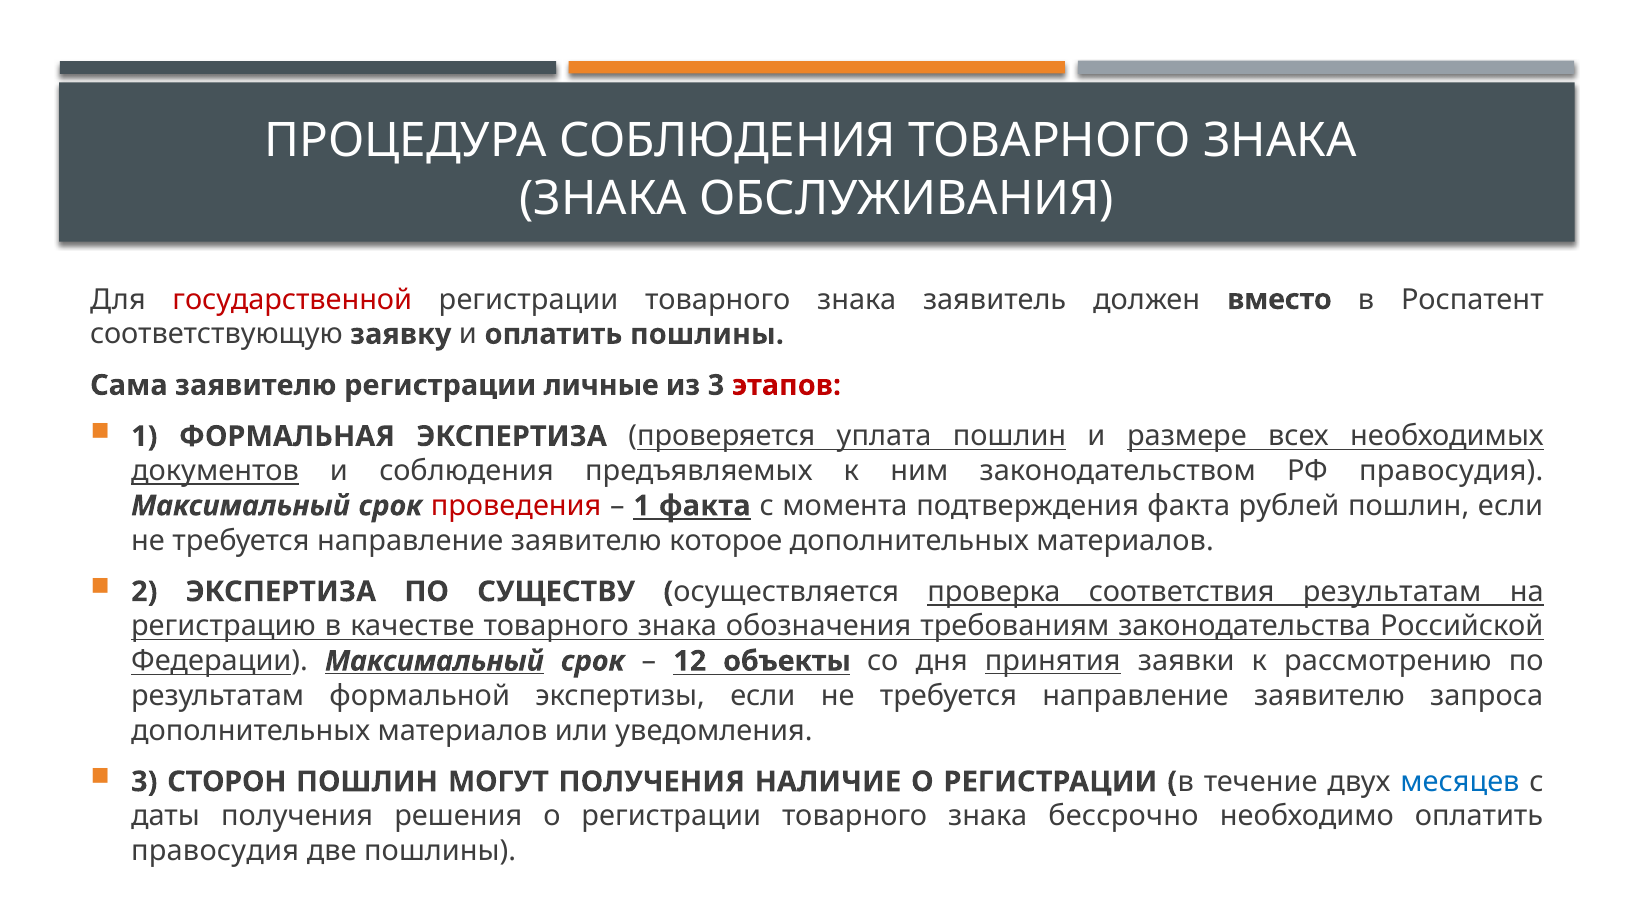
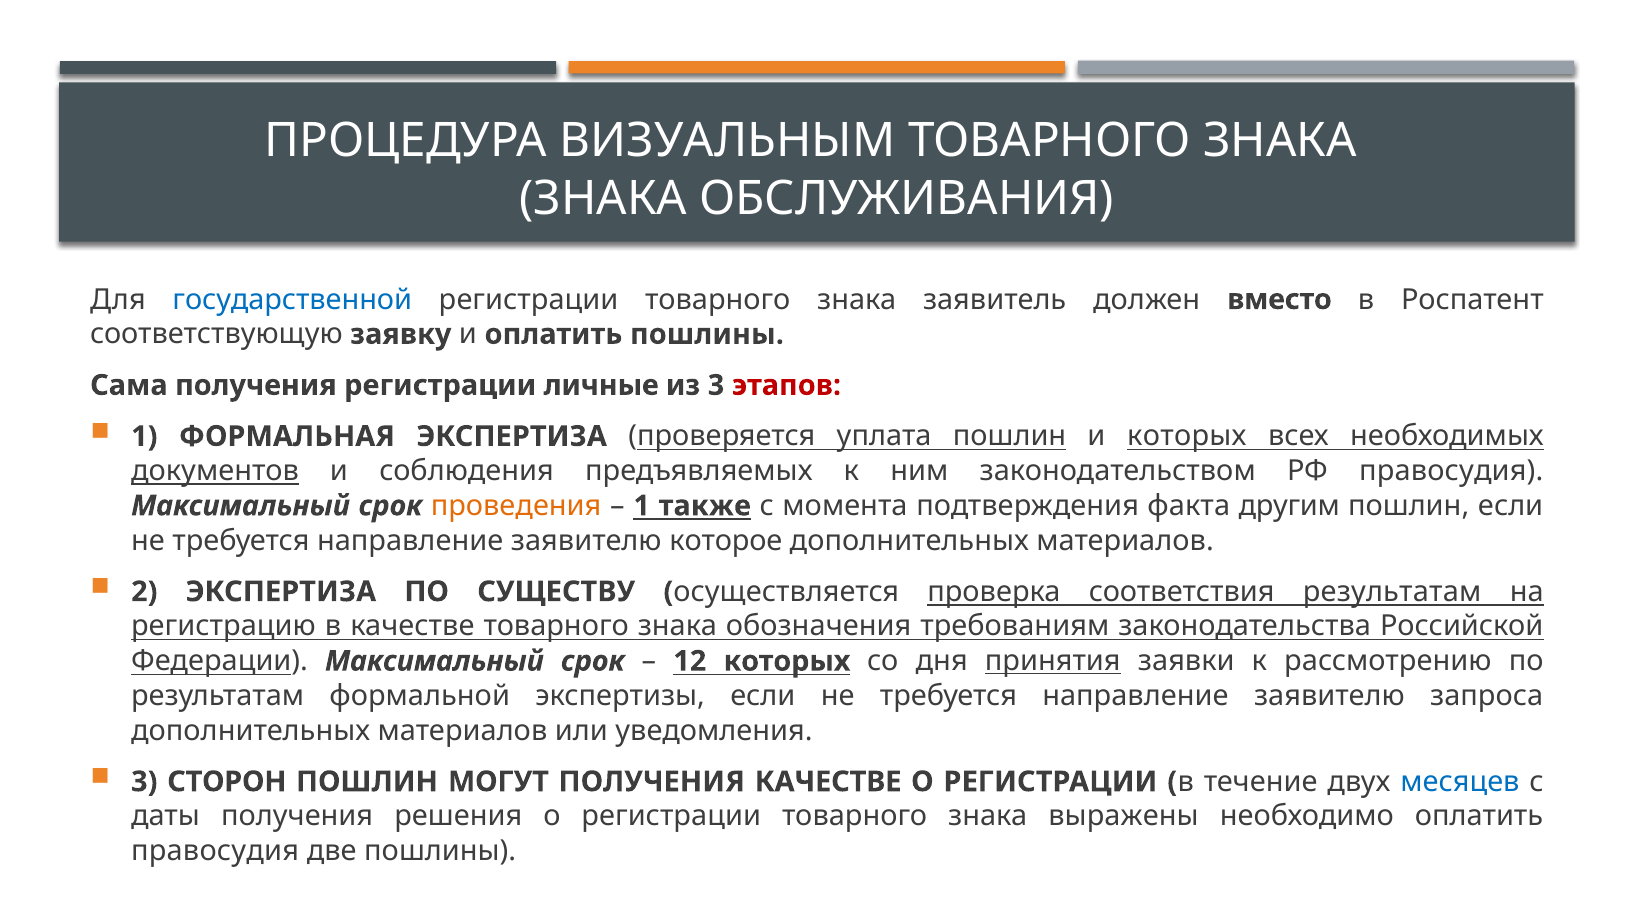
ПРОЦЕДУРА СОБЛЮДЕНИЯ: СОБЛЮДЕНИЯ -> ВИЗУАЛЬНЫМ (728, 141)
государственной colour: red -> blue (292, 300)
Сама заявителю: заявителю -> получения (256, 385)
и размере: размере -> которых (1187, 436)
проведения colour: red -> orange (516, 506)
1 факта: факта -> также (705, 506)
рублей: рублей -> другим (1289, 506)
Максимальный underline: present -> none (434, 661)
12 объекты: объекты -> которых (787, 661)
ПОЛУЧЕНИЯ НАЛИЧИЕ: НАЛИЧИЕ -> КАЧЕСТВЕ (828, 782)
бессрочно: бессрочно -> выражены (1123, 817)
